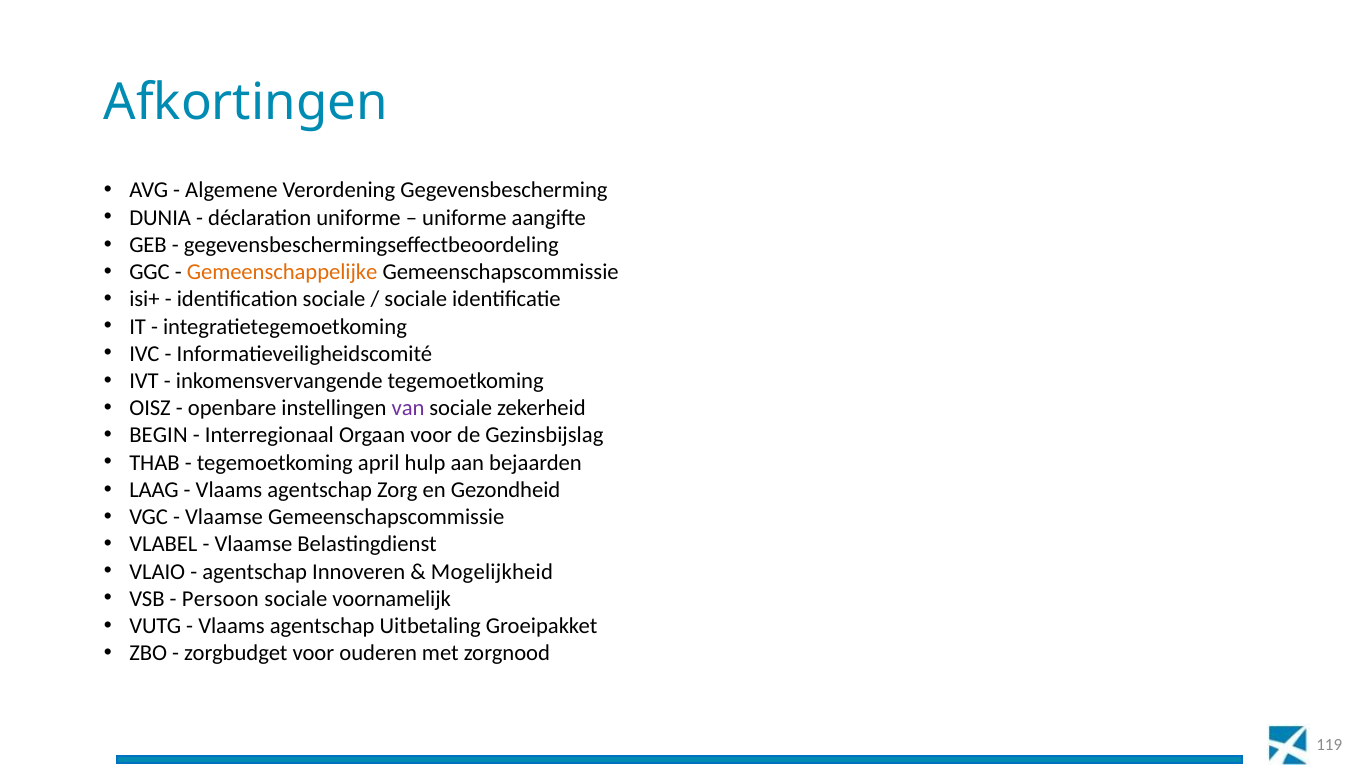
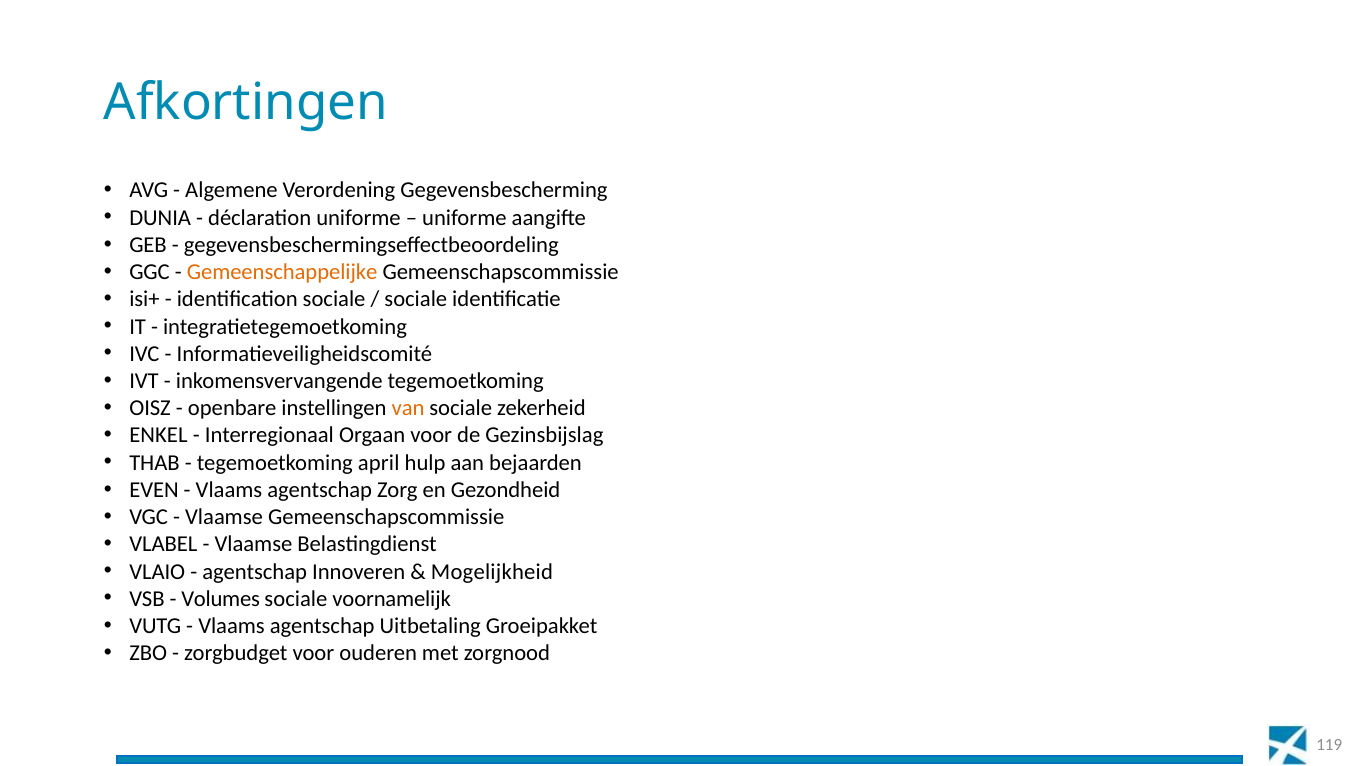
van colour: purple -> orange (408, 408)
BEGIN: BEGIN -> ENKEL (158, 435)
LAAG: LAAG -> EVEN (154, 490)
Persoon: Persoon -> Volumes (221, 598)
